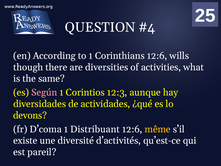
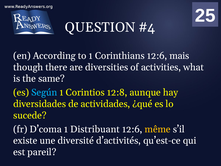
wills: wills -> mais (179, 56)
Según colour: pink -> light blue (44, 92)
12:3: 12:3 -> 12:8 (117, 92)
devons: devons -> sucede (30, 115)
